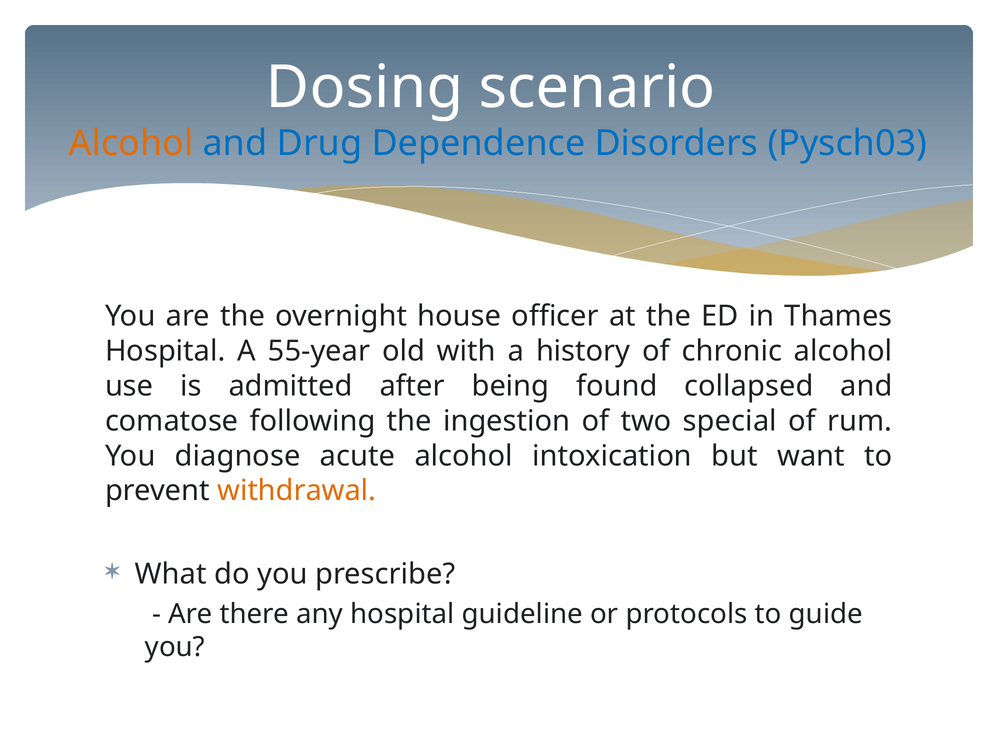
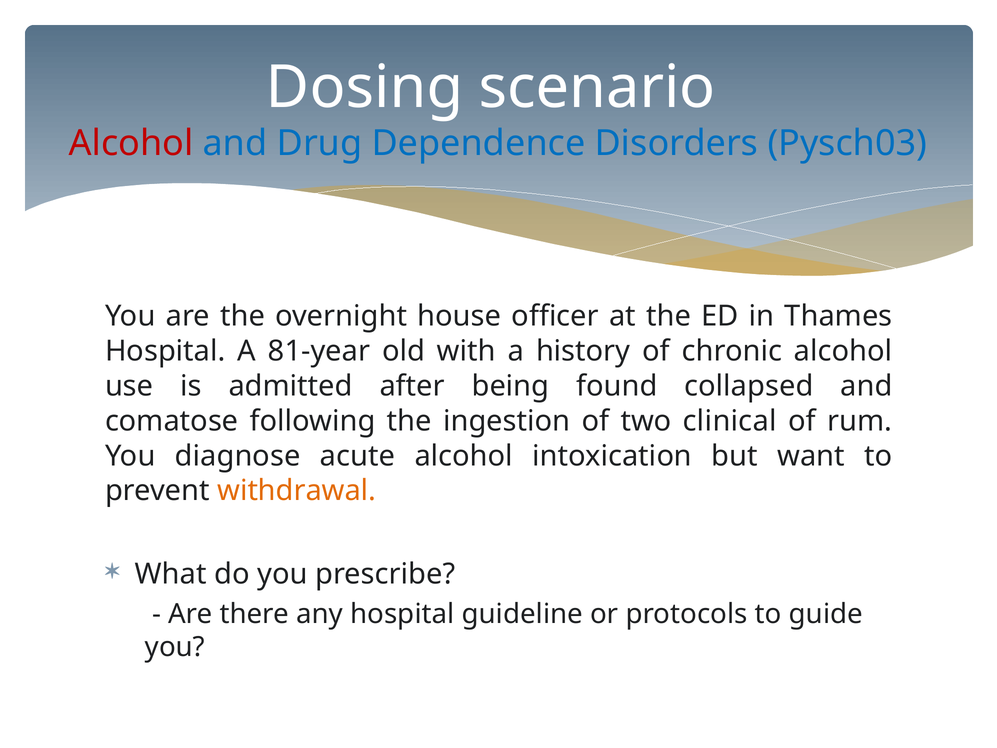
Alcohol colour: orange -> red (131, 143)
55-year: 55-year -> 81-year (319, 351)
special: special -> clinical (730, 421)
